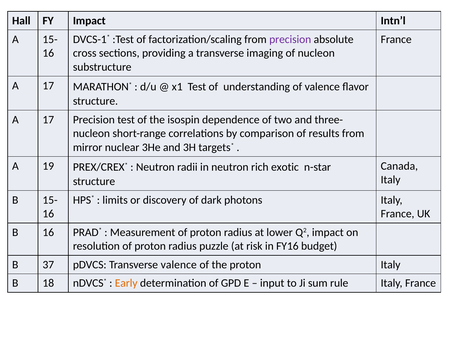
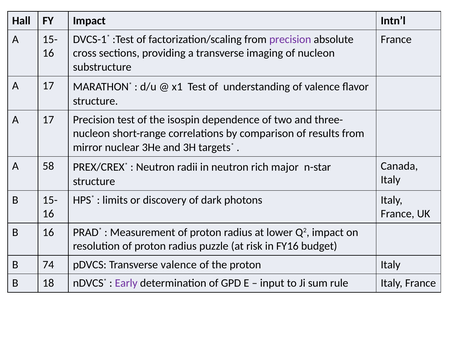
19: 19 -> 58 (48, 166)
exotic: exotic -> major (285, 167)
37: 37 -> 74 (48, 265)
Early colour: orange -> purple (126, 283)
